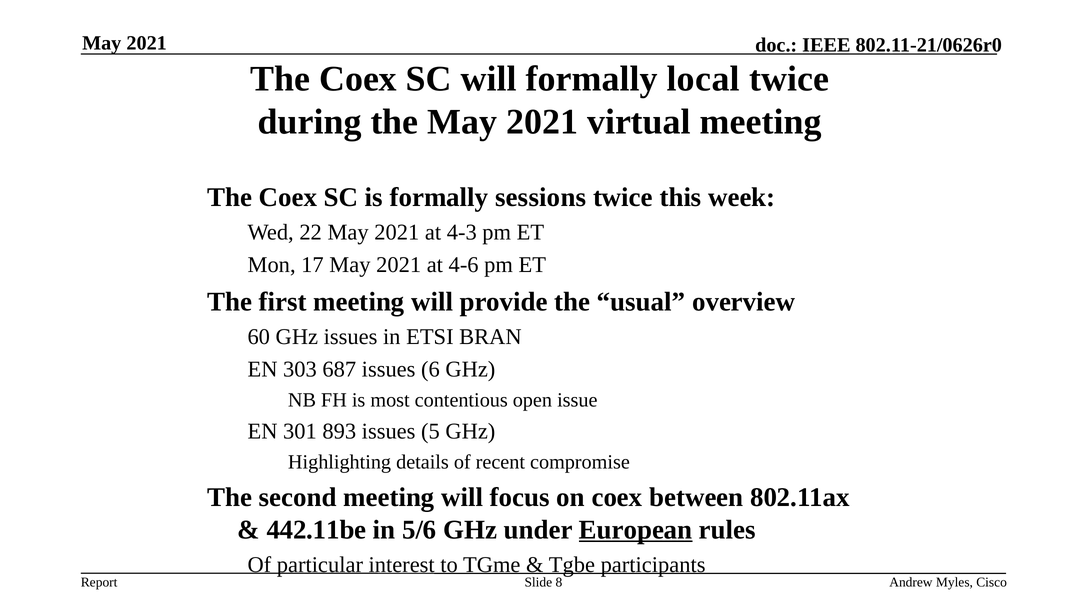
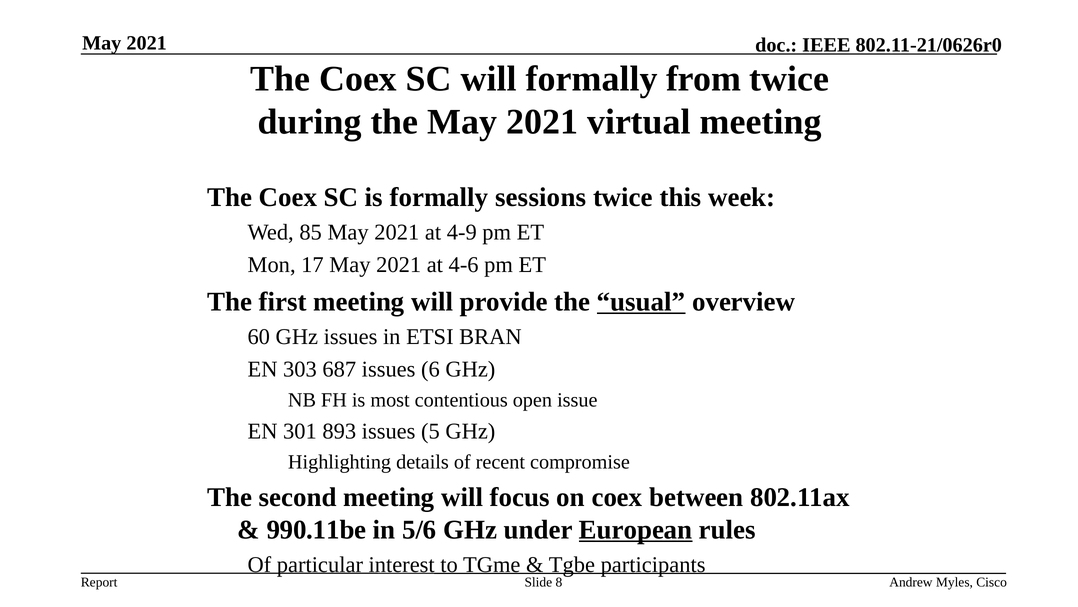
local: local -> from (704, 79)
22: 22 -> 85 (311, 232)
4-3: 4-3 -> 4-9 (462, 232)
usual underline: none -> present (641, 301)
442.11be: 442.11be -> 990.11be (316, 529)
